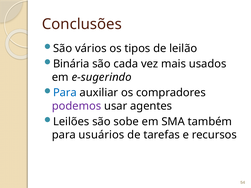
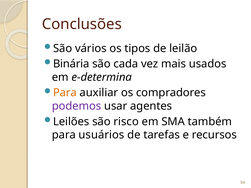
e-sugerindo: e-sugerindo -> e-determina (102, 77)
Para colour: blue -> orange (65, 93)
sobe: sobe -> risco (126, 122)
